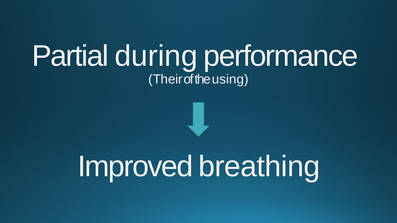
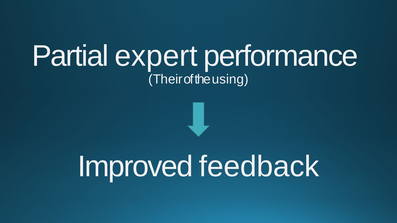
during: during -> expert (156, 56)
breathing: breathing -> feedback (259, 167)
